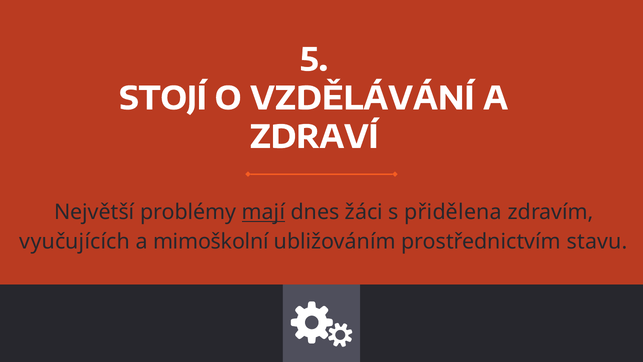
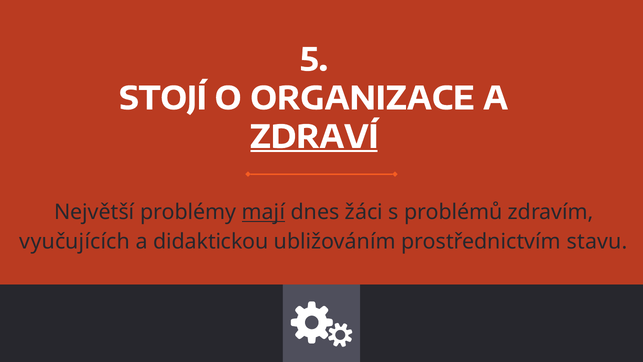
VZDĚLÁVÁNÍ: VZDĚLÁVÁNÍ -> ORGANIZACE (362, 99)
ZDRAVÍ underline: none -> present (314, 137)
přidělena: přidělena -> problémů (453, 212)
mimoškolní: mimoškolní -> didaktickou (211, 242)
